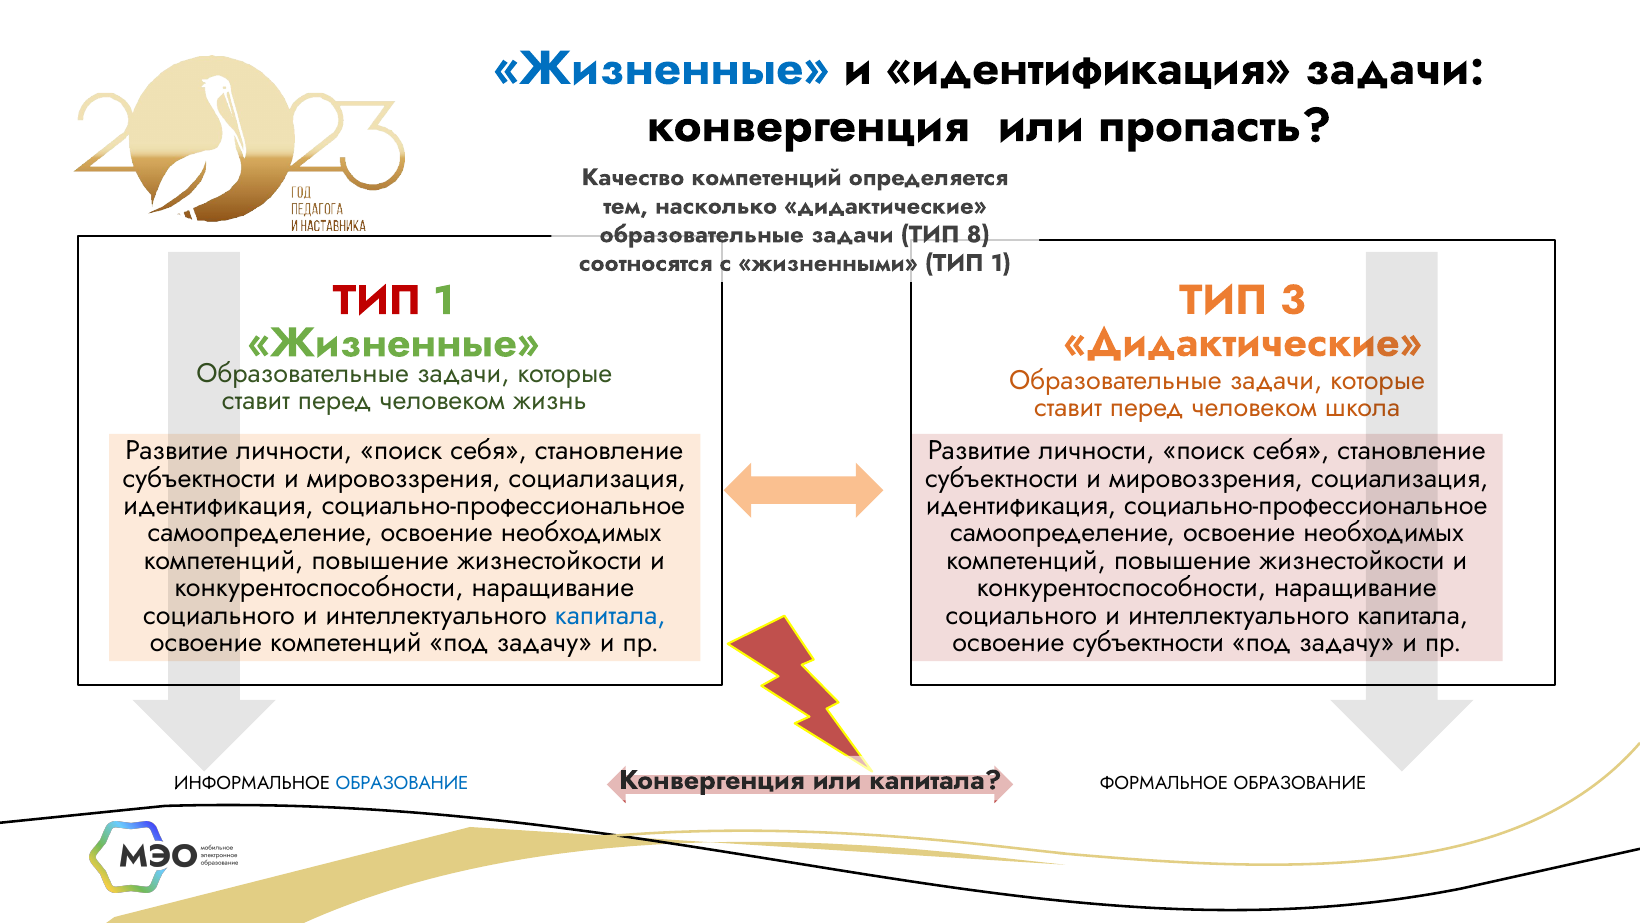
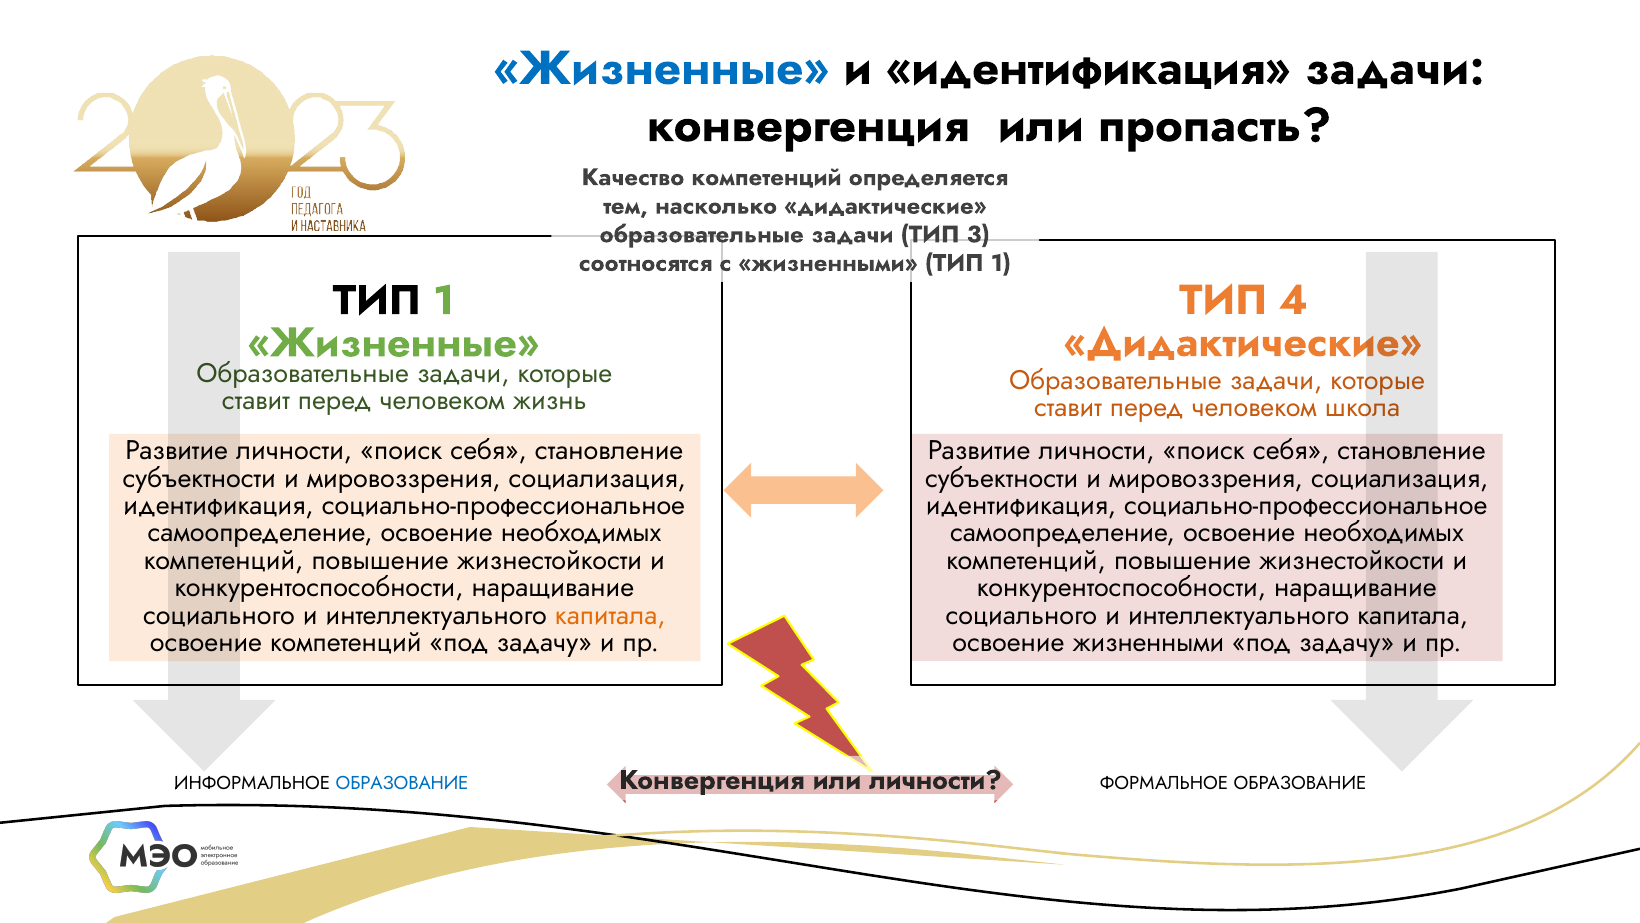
8: 8 -> 3 (978, 234)
3: 3 -> 4 (1293, 300)
ТИП colour: red -> black (377, 300)
капитала colour: blue -> orange (610, 615)
освоение субъектности: субъектности -> жизненными (1148, 643)
или капитала: капитала -> личности (936, 780)
